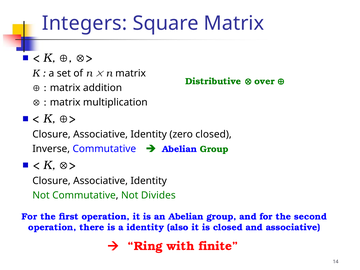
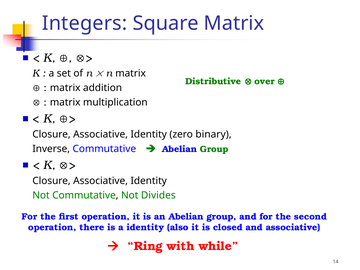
zero closed: closed -> binary (214, 134)
finite: finite -> while (218, 246)
